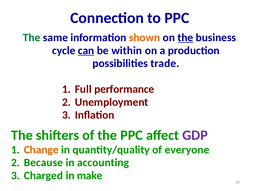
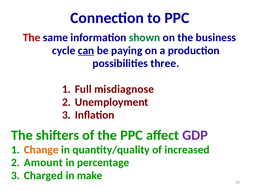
The colour: green -> red (32, 38)
shown colour: orange -> green (145, 38)
the underline: present -> none (185, 38)
within: within -> paying (127, 51)
trade: trade -> three (165, 63)
performance: performance -> misdiagnose (124, 89)
everyone: everyone -> increased (187, 150)
Because: Because -> Amount (43, 163)
accounting: accounting -> percentage (103, 163)
